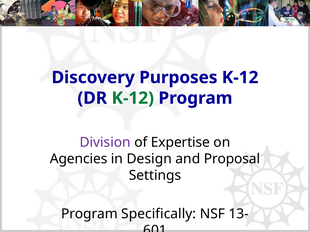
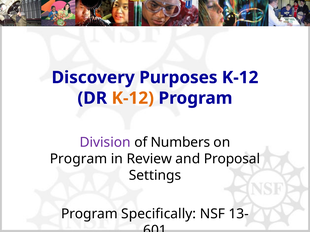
K-12 colour: green -> orange (133, 98)
Expertise: Expertise -> Numbers (180, 143)
Agencies: Agencies -> Program (79, 159)
Design: Design -> Review (149, 159)
